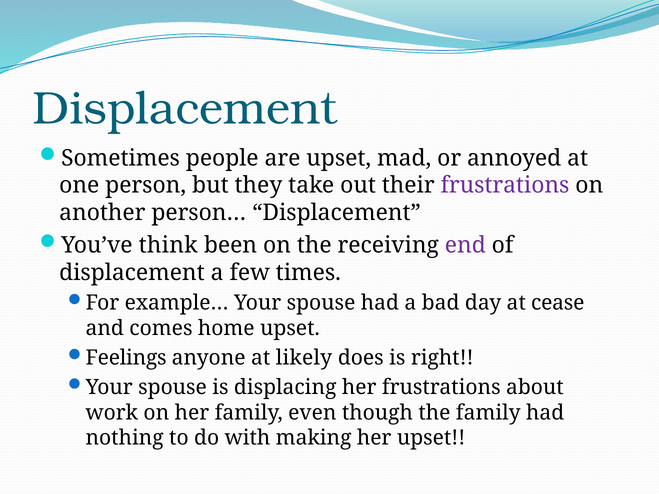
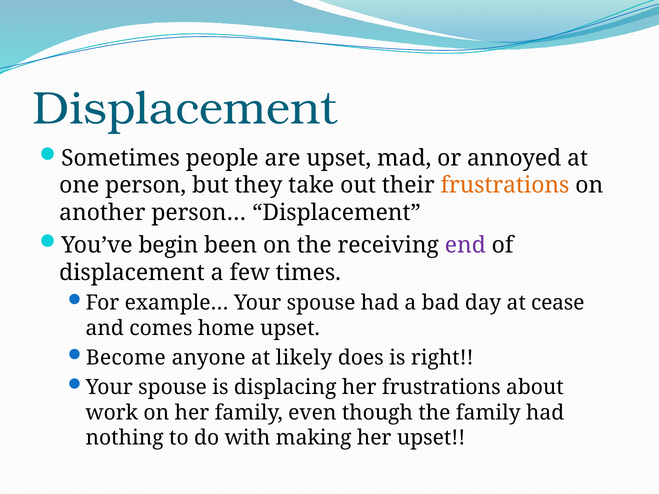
frustrations colour: purple -> orange (505, 186)
think: think -> begin (168, 245)
Feelings: Feelings -> Become (126, 358)
